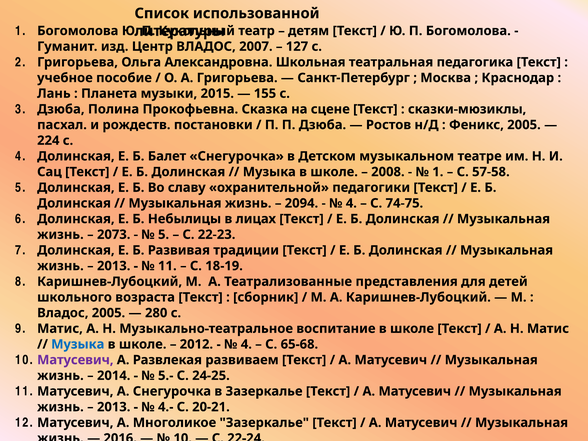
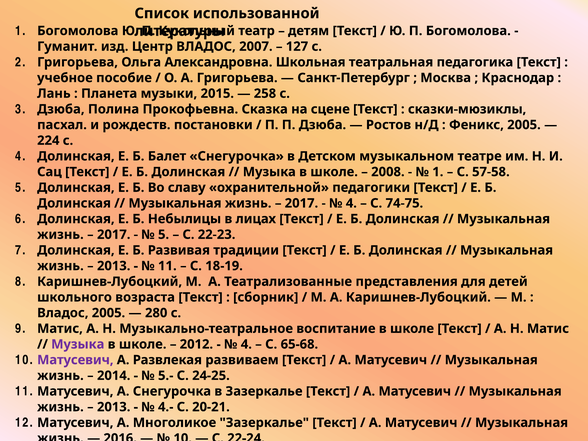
155: 155 -> 258 (265, 93)
2094: 2094 -> 2017 (301, 203)
2073: 2073 -> 2017 (114, 235)
Музыка colour: blue -> purple (78, 344)
